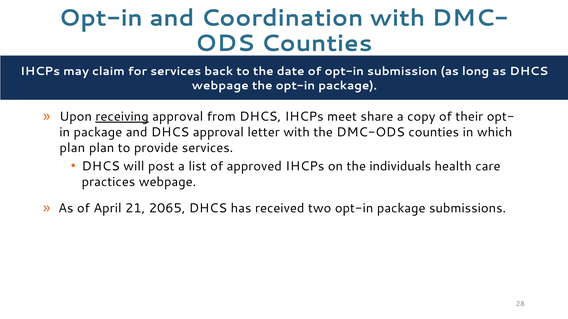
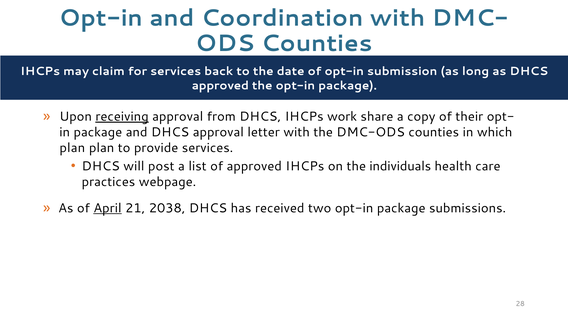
webpage: webpage -> approved (220, 86)
meet: meet -> work (342, 117)
April underline: none -> present (107, 208)
2065: 2065 -> 2038 (167, 208)
